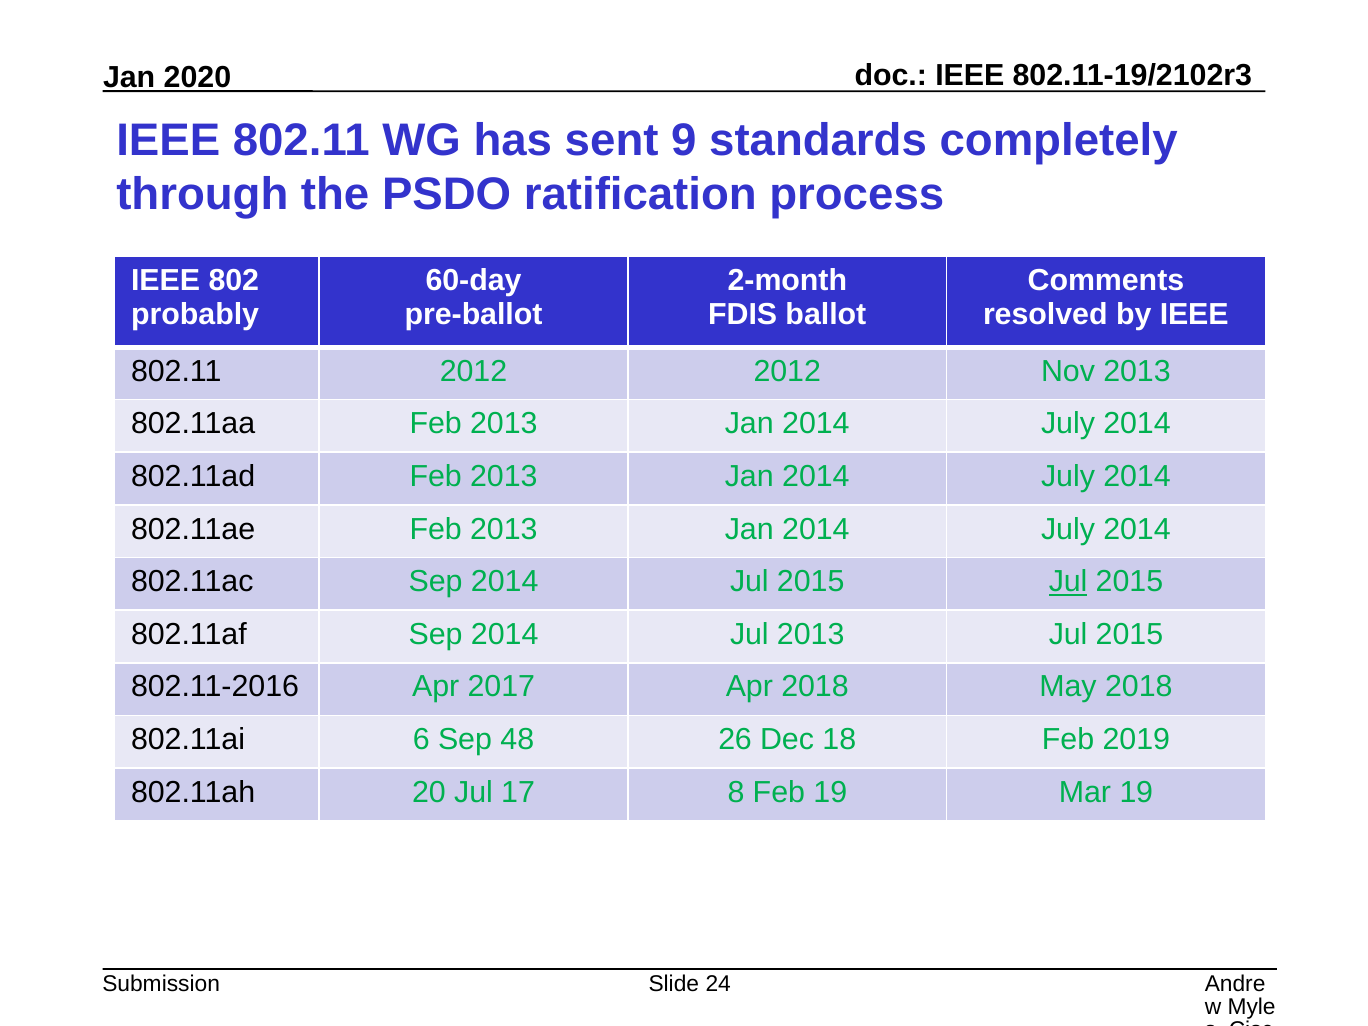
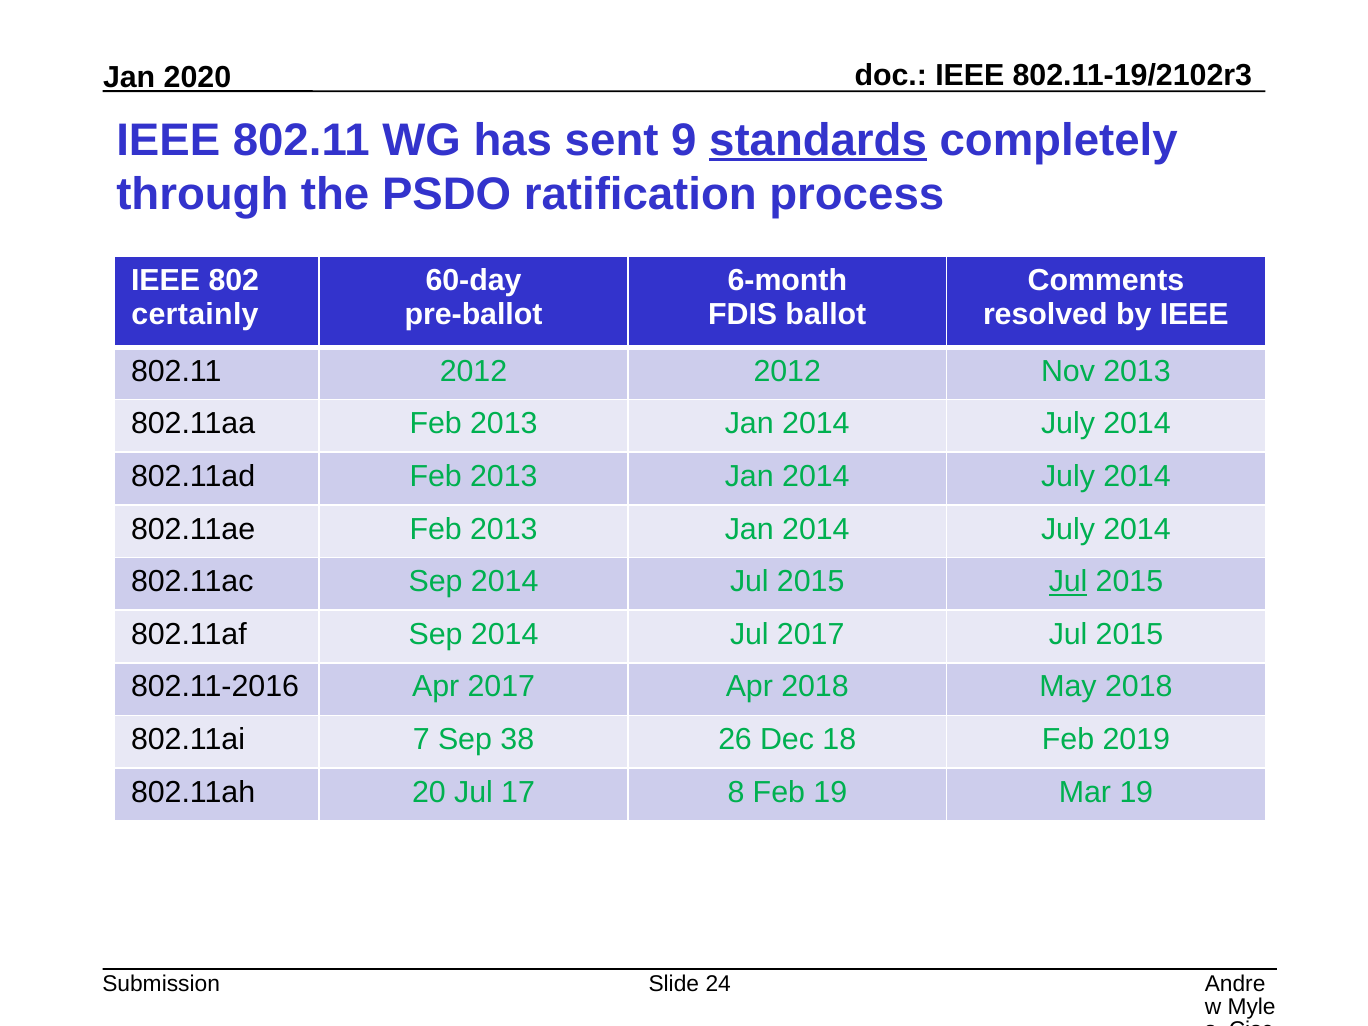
standards underline: none -> present (818, 140)
2-month: 2-month -> 6-month (787, 280)
probably: probably -> certainly (195, 314)
Jul 2013: 2013 -> 2017 (811, 634)
6: 6 -> 7 (421, 740)
48: 48 -> 38 (517, 740)
